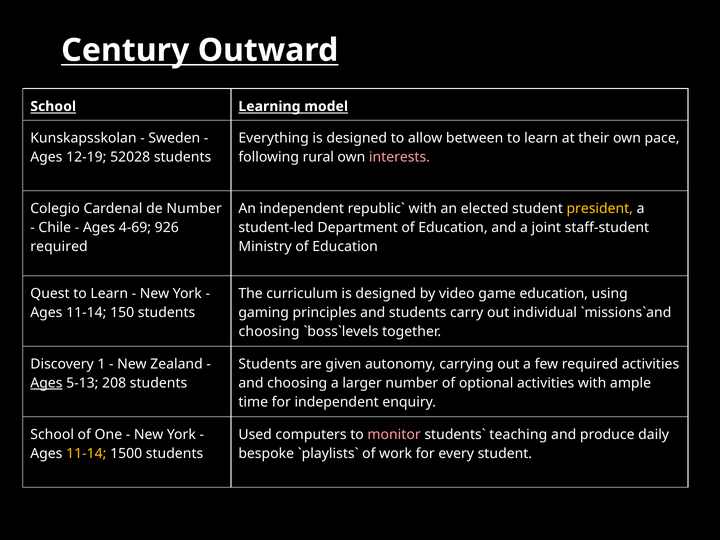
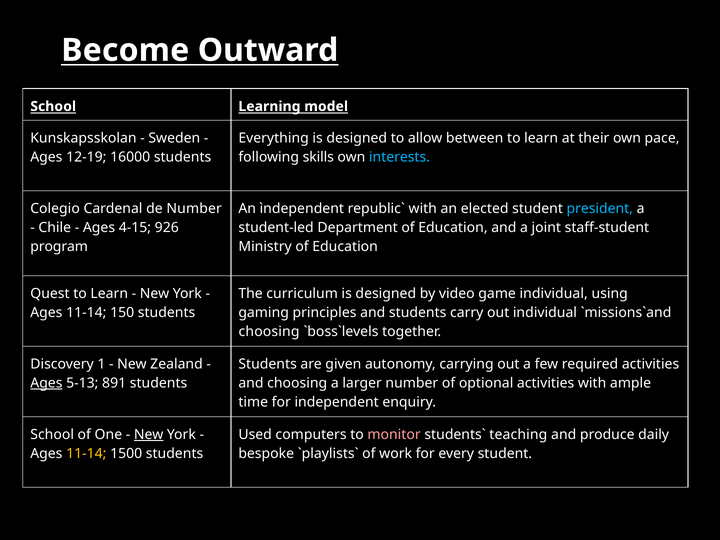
Century: Century -> Become (125, 50)
52028: 52028 -> 16000 (130, 157)
rural: rural -> skills (318, 157)
interests colour: pink -> light blue (399, 157)
president colour: yellow -> light blue (600, 209)
4-69: 4-69 -> 4-15 (135, 228)
required: required -> program (59, 247)
game education: education -> individual (554, 293)
208: 208 -> 891 (114, 383)
New underline: none -> present (149, 434)
